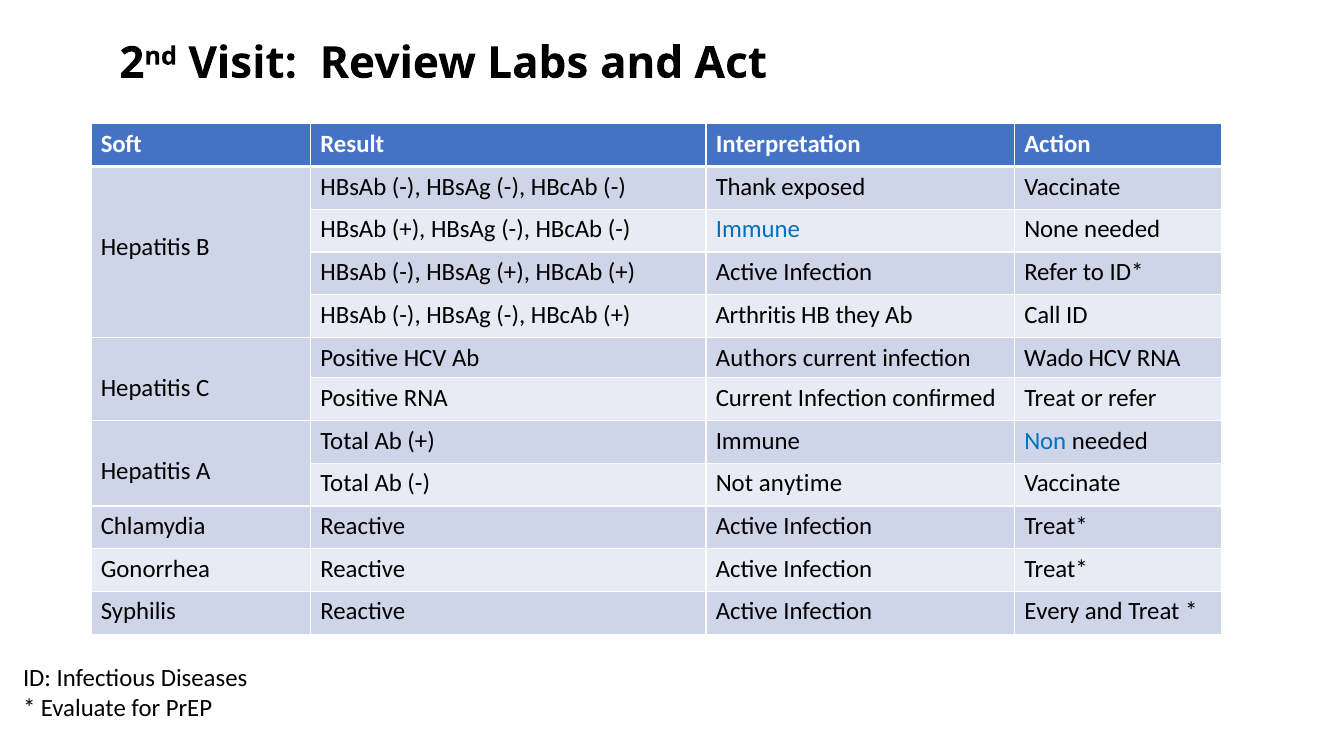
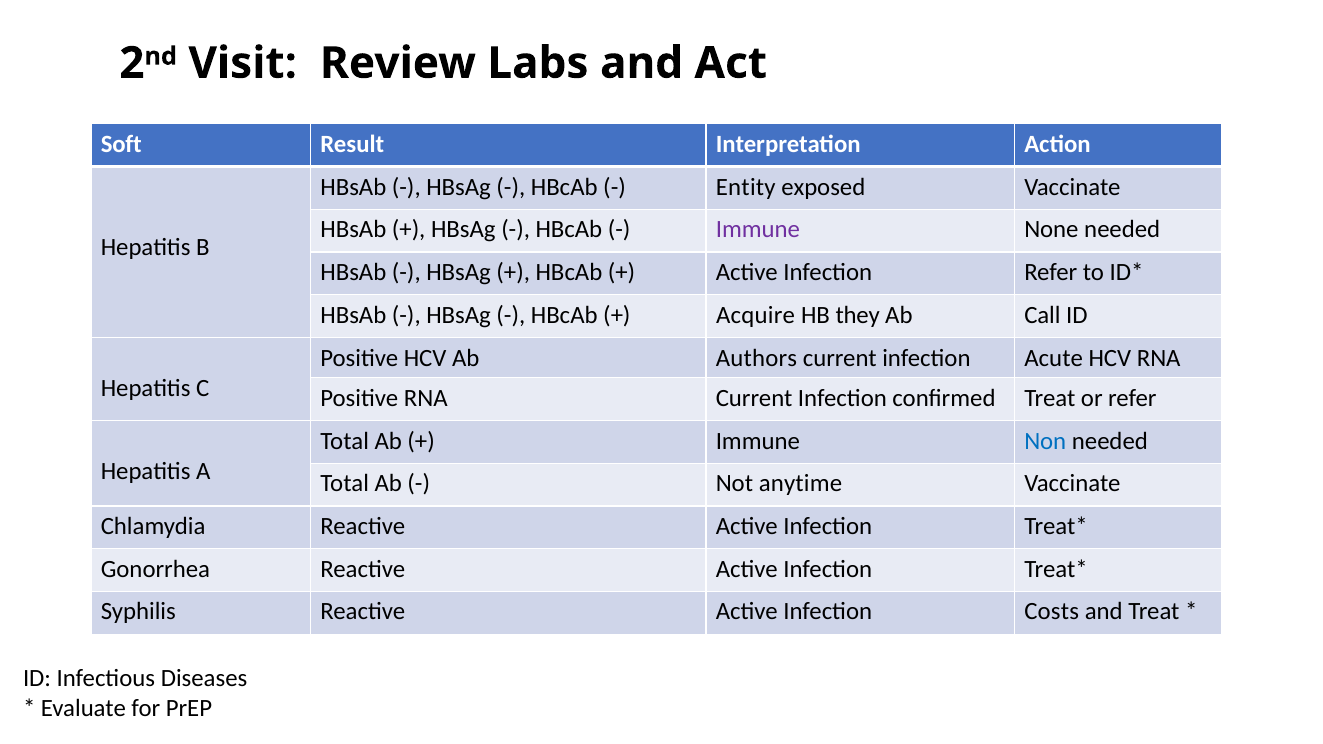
Thank: Thank -> Entity (746, 187)
Immune colour: blue -> purple (758, 230)
Arthritis: Arthritis -> Acquire (756, 315)
Wado: Wado -> Acute (1054, 358)
Every: Every -> Costs (1052, 612)
